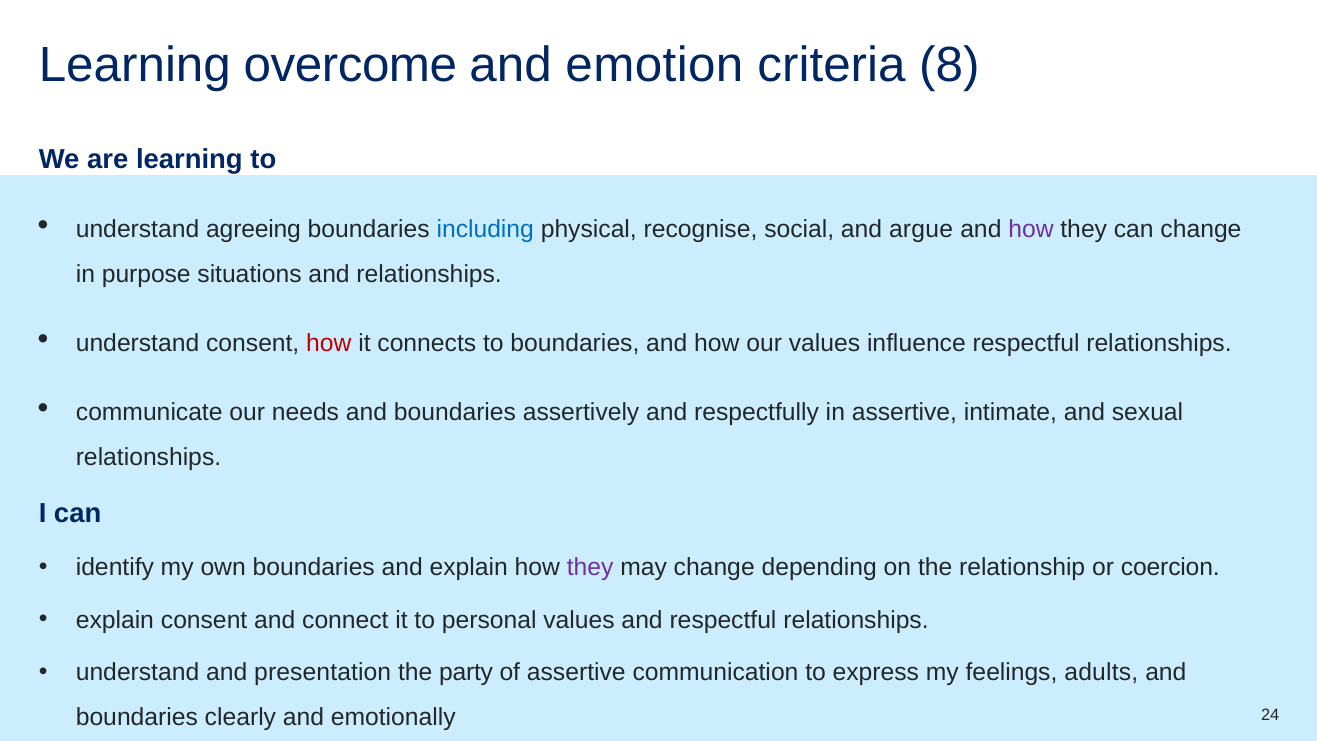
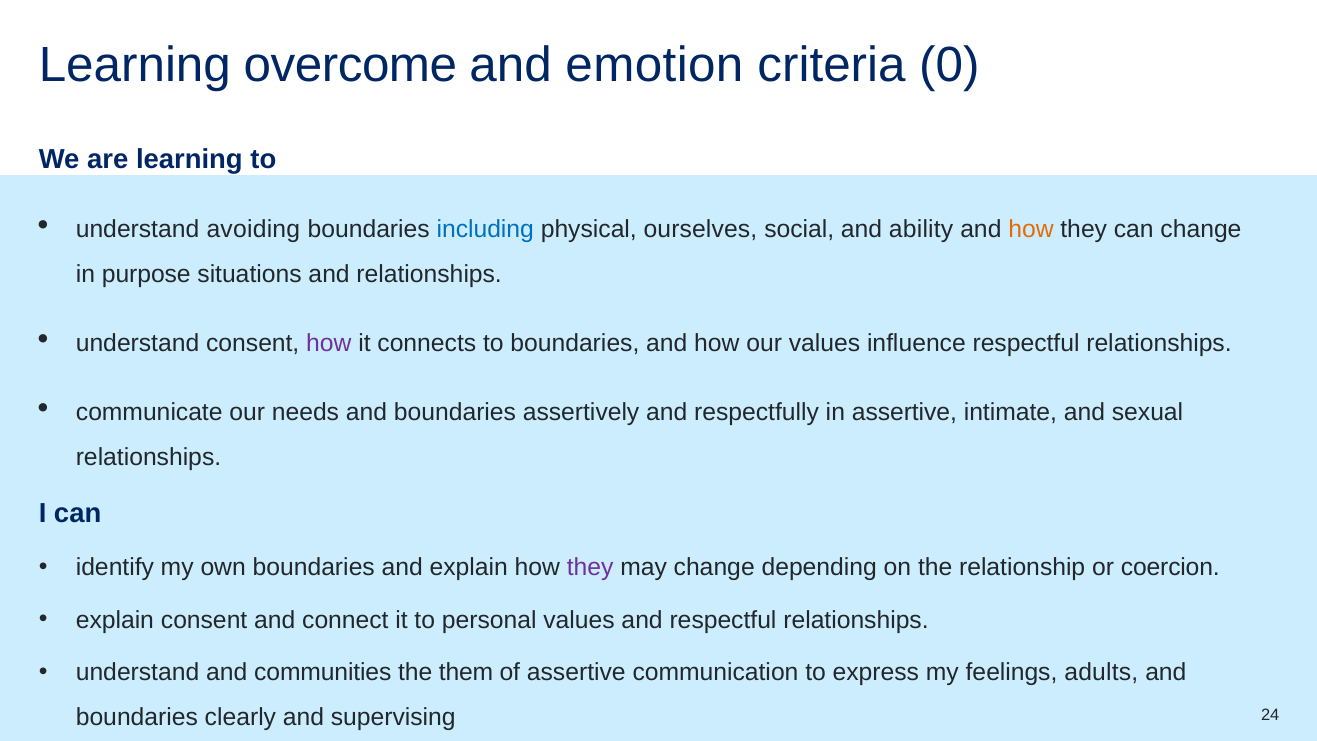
8: 8 -> 0 (949, 65)
agreeing: agreeing -> avoiding (253, 230)
recognise: recognise -> ourselves (700, 230)
argue: argue -> ability (921, 230)
how colour: purple -> orange (1031, 230)
how colour: red -> purple (329, 343)
presentation: presentation -> communities (323, 672)
party: party -> them (466, 672)
emotionally: emotionally -> supervising (393, 717)
